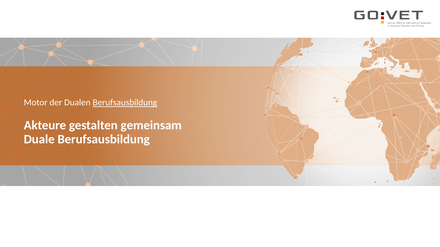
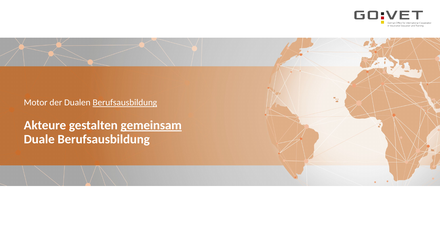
gemeinsam underline: none -> present (151, 126)
